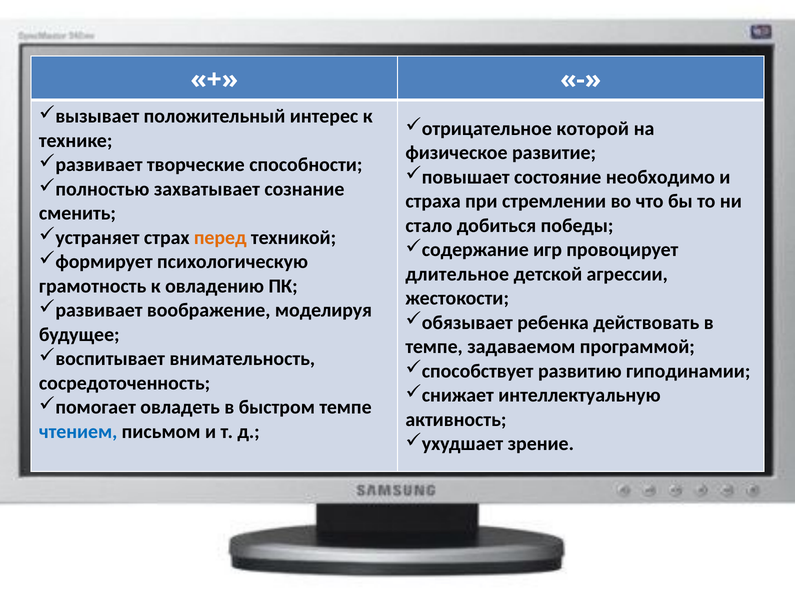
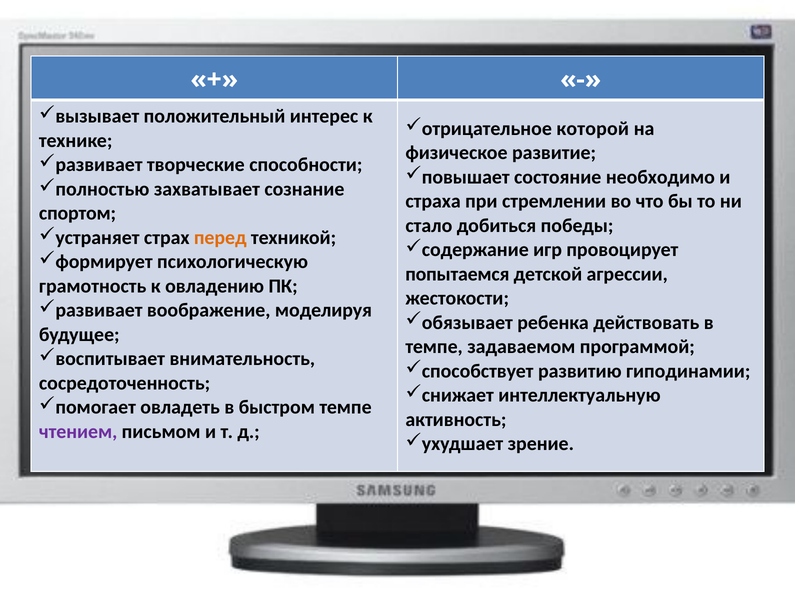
сменить: сменить -> спортом (78, 213)
длительное: длительное -> попытаемся (457, 274)
чтением colour: blue -> purple (78, 432)
